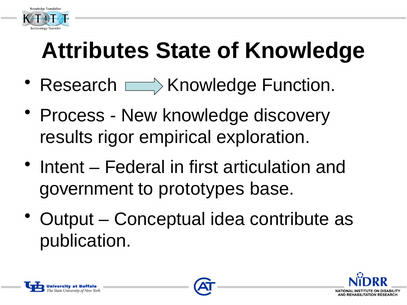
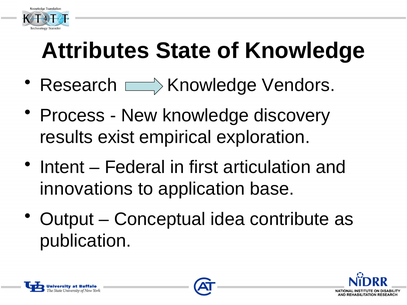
Function: Function -> Vendors (298, 85)
rigor: rigor -> exist (116, 137)
government: government -> innovations (86, 189)
prototypes: prototypes -> application (202, 189)
